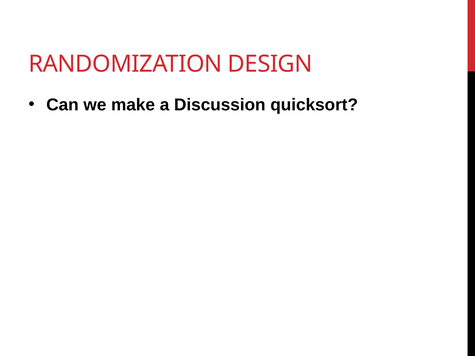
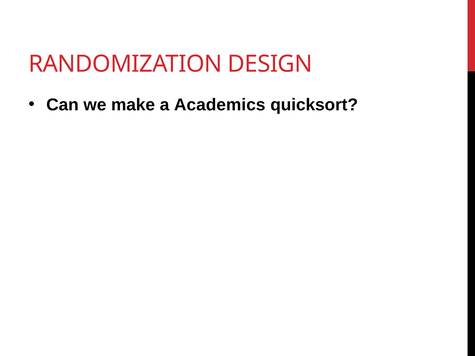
Discussion: Discussion -> Academics (220, 105)
